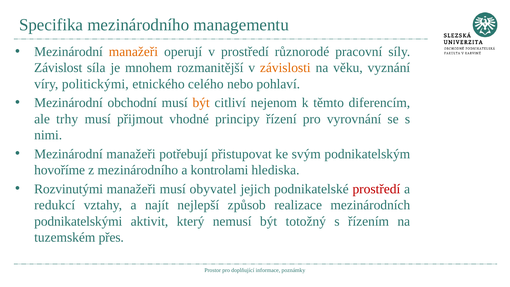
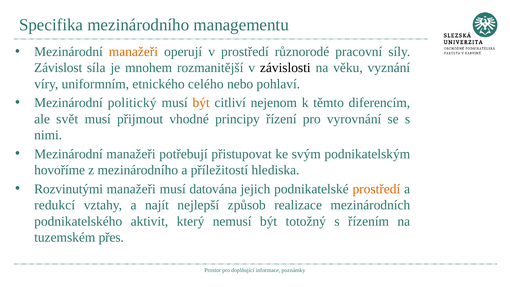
závislosti colour: orange -> black (285, 68)
politickými: politickými -> uniformním (95, 84)
obchodní: obchodní -> politický (132, 103)
trhy: trhy -> svět (67, 119)
kontrolami: kontrolami -> příležitostí (219, 170)
obyvatel: obyvatel -> datována (213, 189)
prostředí colour: red -> orange (376, 189)
podnikatelskými: podnikatelskými -> podnikatelského (78, 221)
